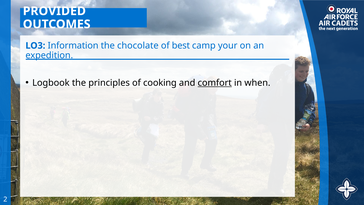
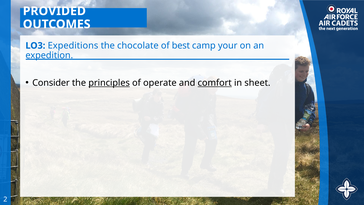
Information: Information -> Expeditions (73, 46)
Logbook: Logbook -> Consider (51, 83)
principles underline: none -> present (109, 83)
cooking: cooking -> operate (160, 83)
when: when -> sheet (257, 83)
